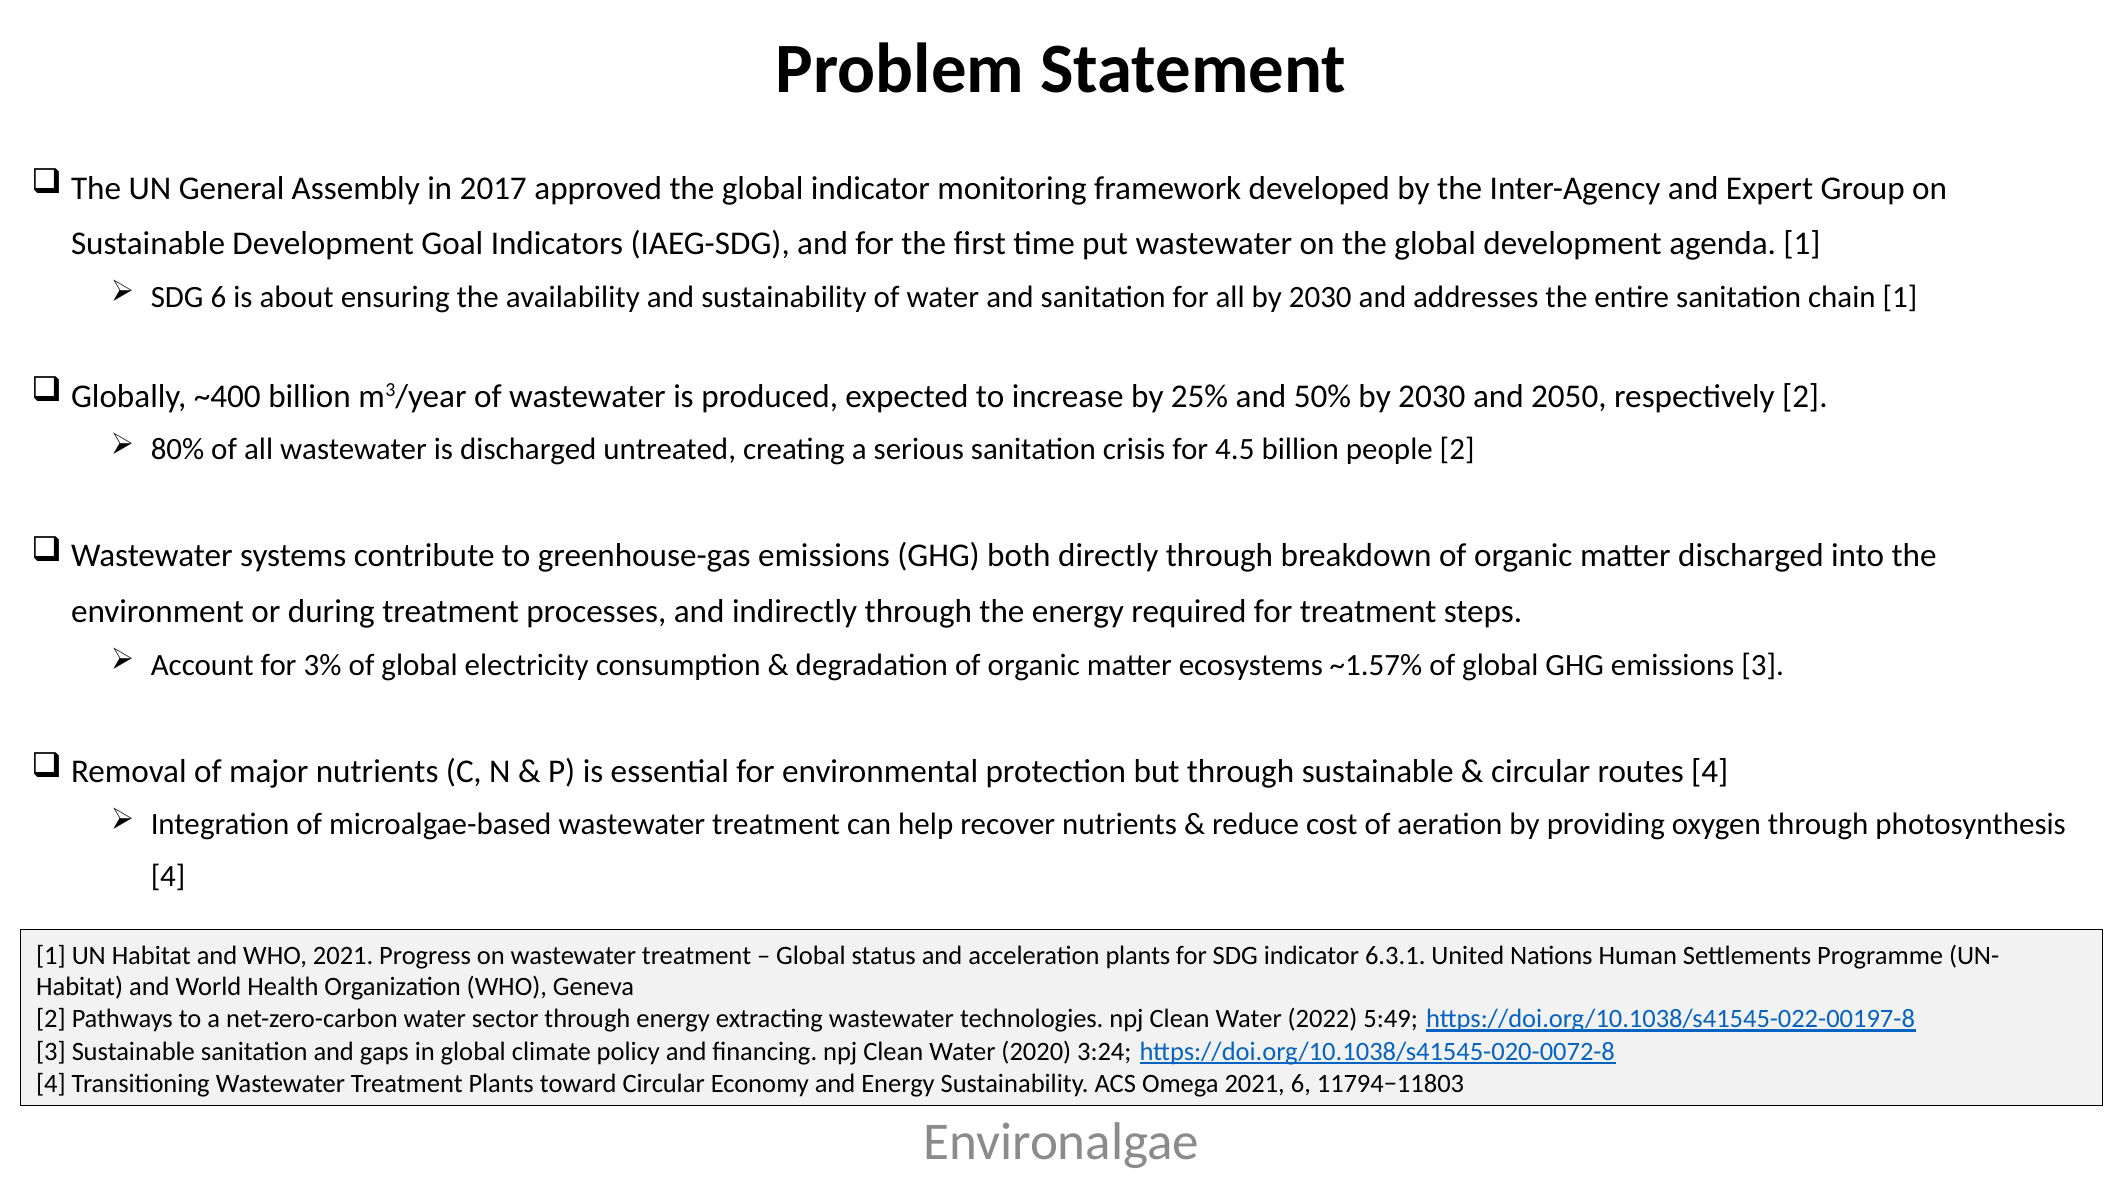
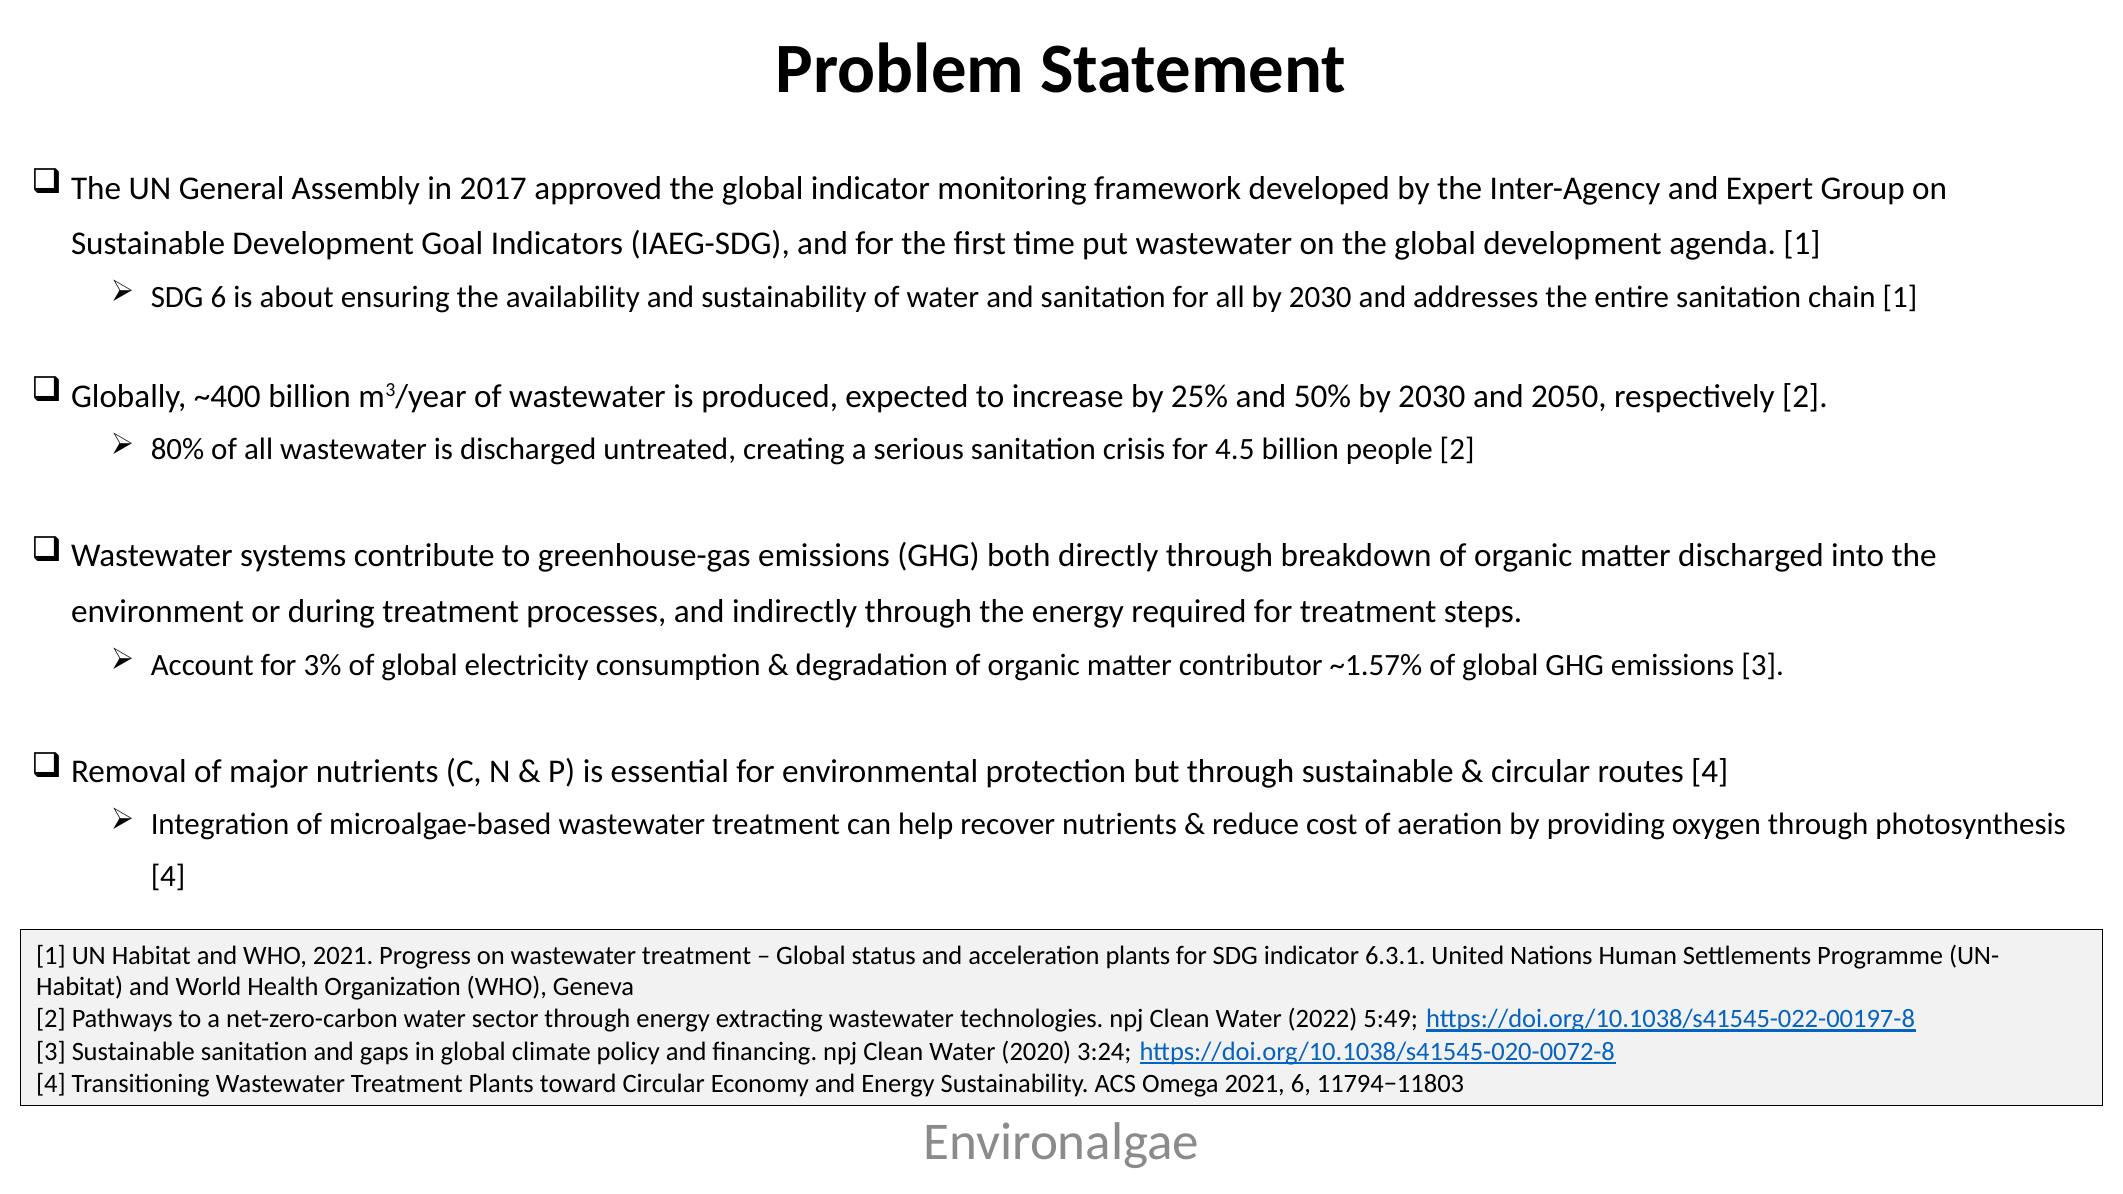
ecosystems: ecosystems -> contributor (1251, 665)
